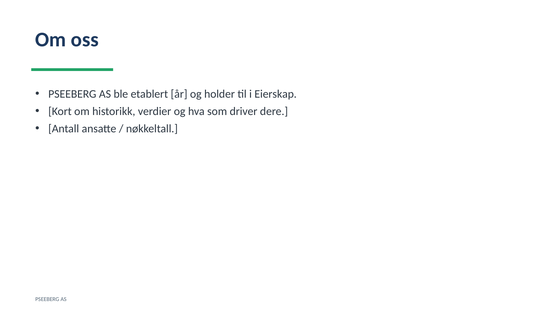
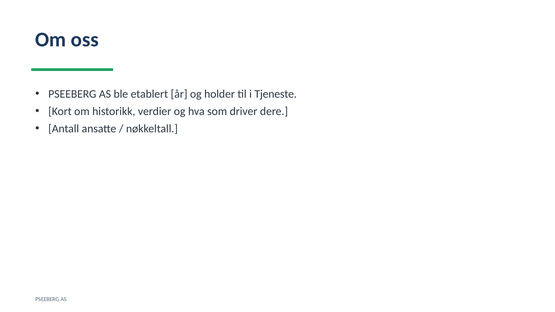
Eierskap: Eierskap -> Tjeneste (276, 94)
